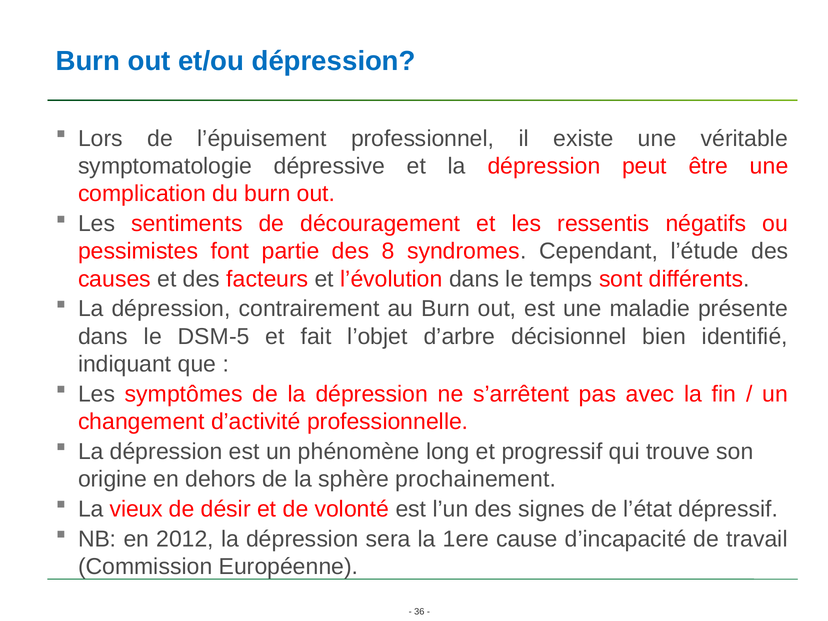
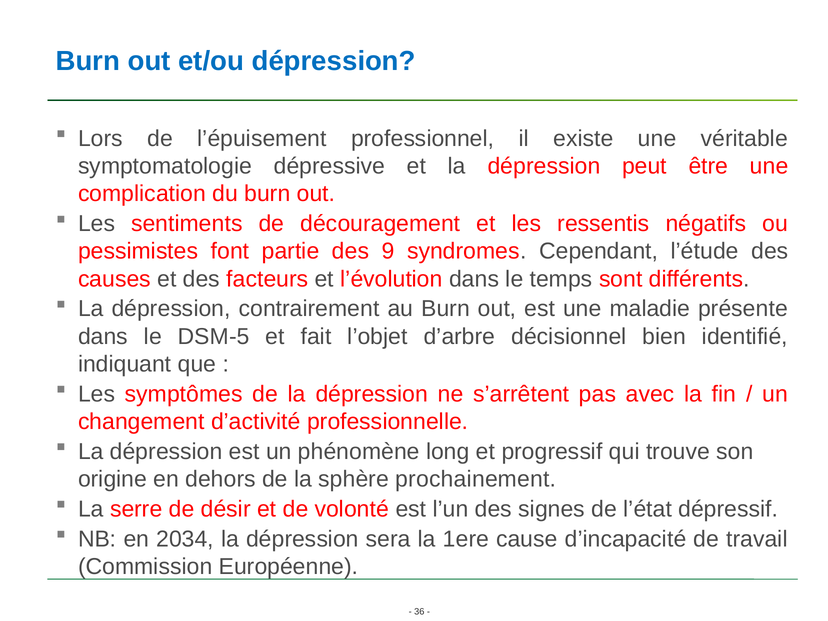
8: 8 -> 9 (388, 251)
vieux: vieux -> serre (136, 509)
2012: 2012 -> 2034 (185, 539)
